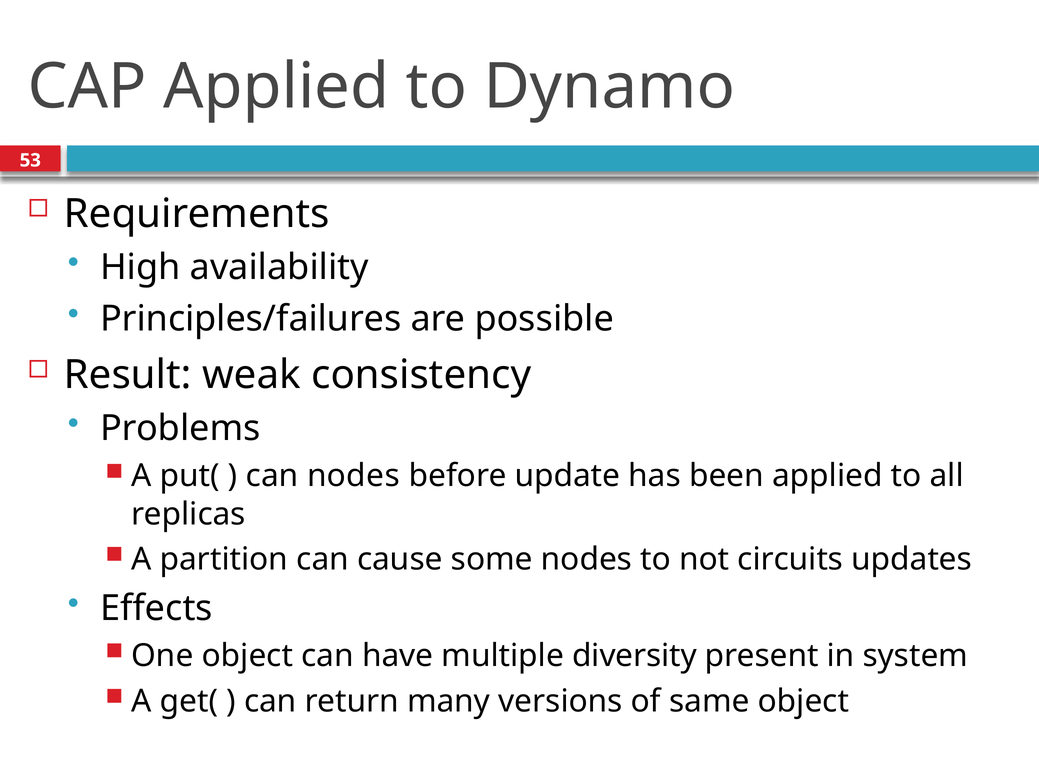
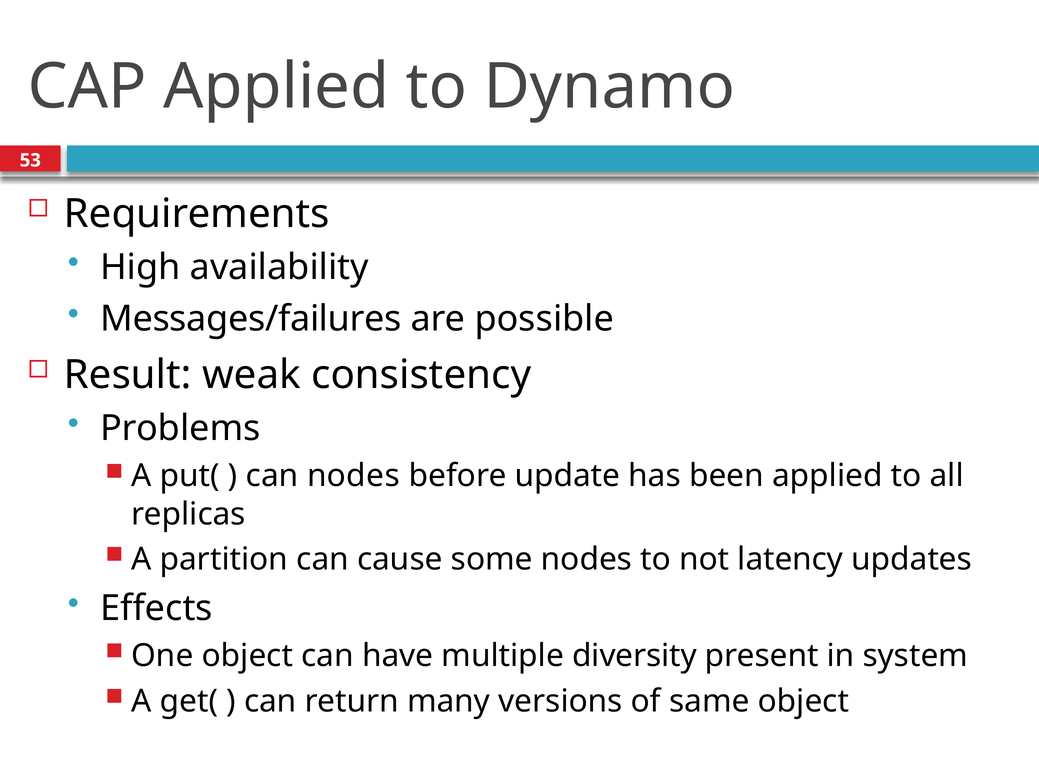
Principles/failures: Principles/failures -> Messages/failures (251, 319)
circuits: circuits -> latency (790, 560)
